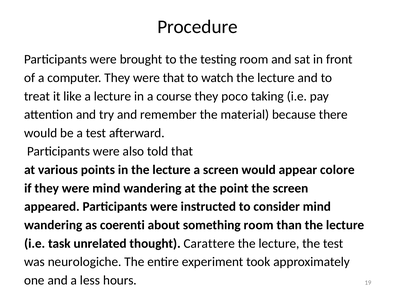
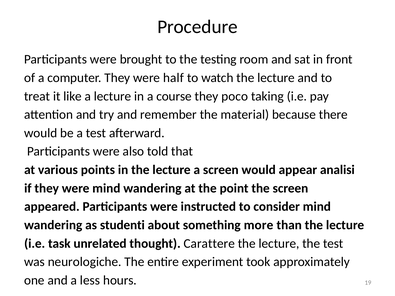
were that: that -> half (173, 78)
colore: colore -> analisi (337, 170)
coerenti: coerenti -> studenti (122, 225)
something room: room -> more (259, 225)
